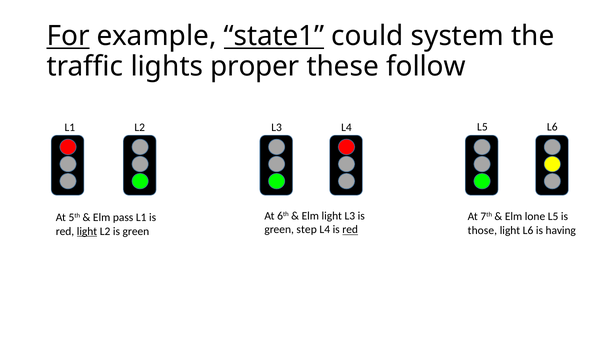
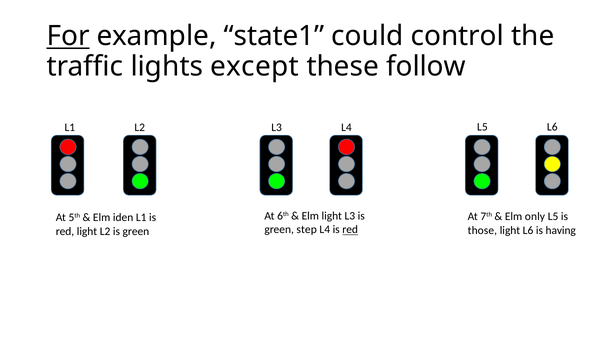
state1 underline: present -> none (274, 36)
system: system -> control (457, 36)
proper: proper -> except (255, 66)
lone: lone -> only (535, 216)
pass: pass -> iden (123, 217)
light underline: present -> none (87, 231)
